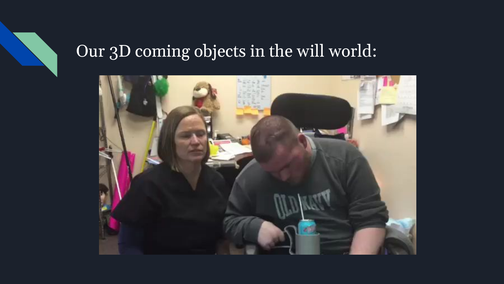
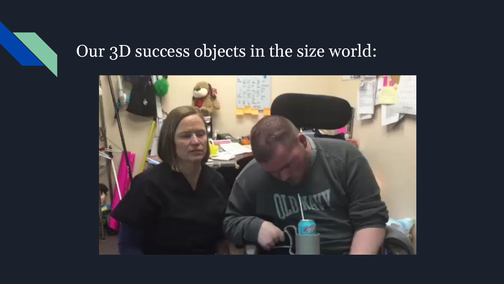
coming: coming -> success (163, 51)
will: will -> size (311, 51)
